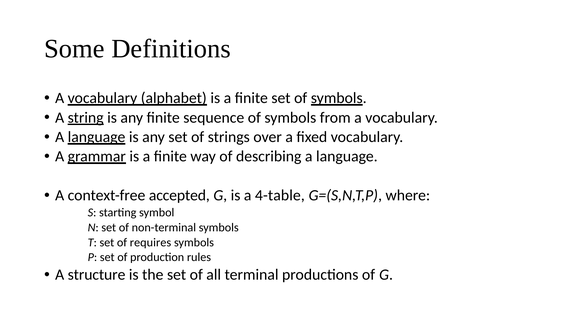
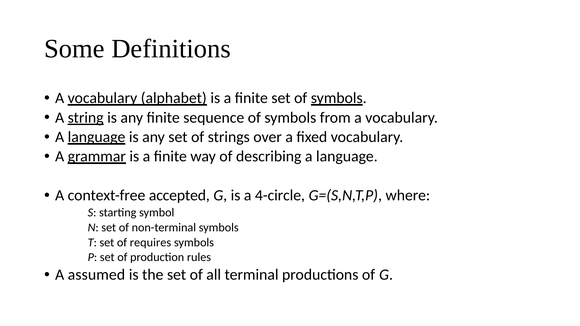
4-table: 4-table -> 4-circle (280, 196)
structure: structure -> assumed (96, 275)
